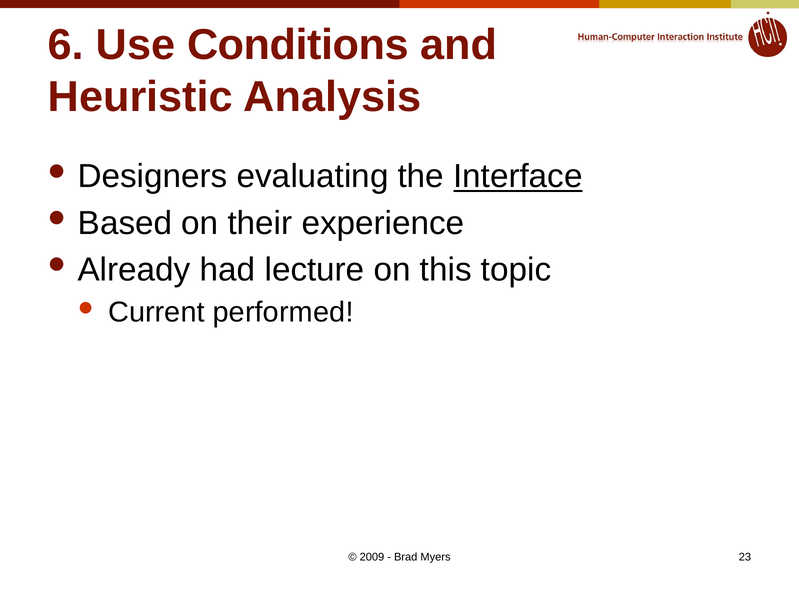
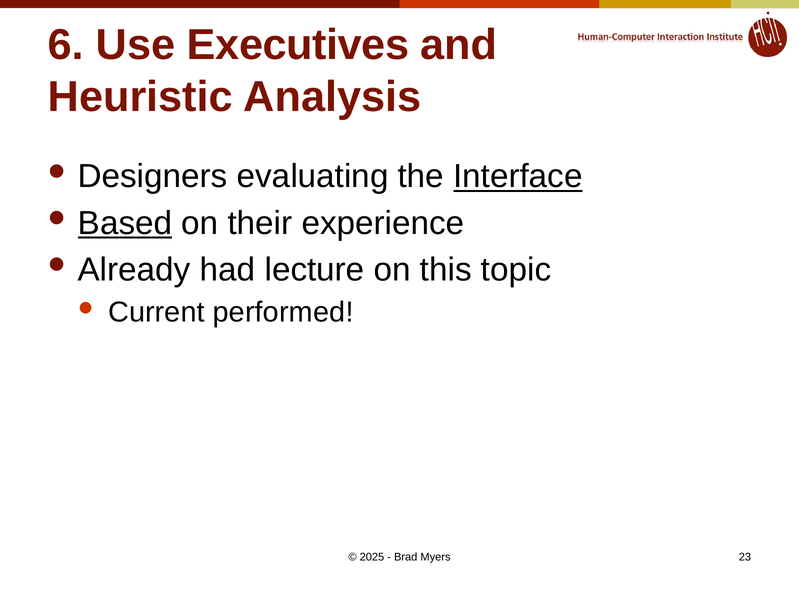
Conditions: Conditions -> Executives (298, 45)
Based underline: none -> present (125, 223)
2009: 2009 -> 2025 (372, 557)
